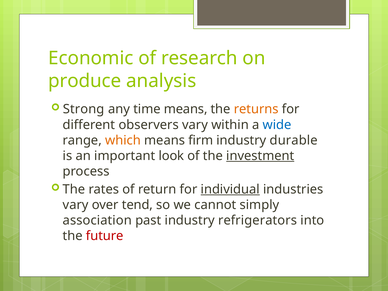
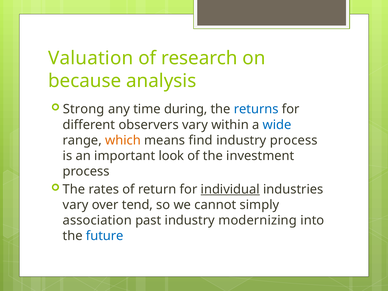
Economic: Economic -> Valuation (91, 58)
produce: produce -> because (85, 81)
time means: means -> during (186, 109)
returns colour: orange -> blue (256, 109)
firm: firm -> find (201, 140)
industry durable: durable -> process (294, 140)
investment underline: present -> none (260, 156)
refrigerators: refrigerators -> modernizing (258, 220)
future colour: red -> blue (105, 236)
